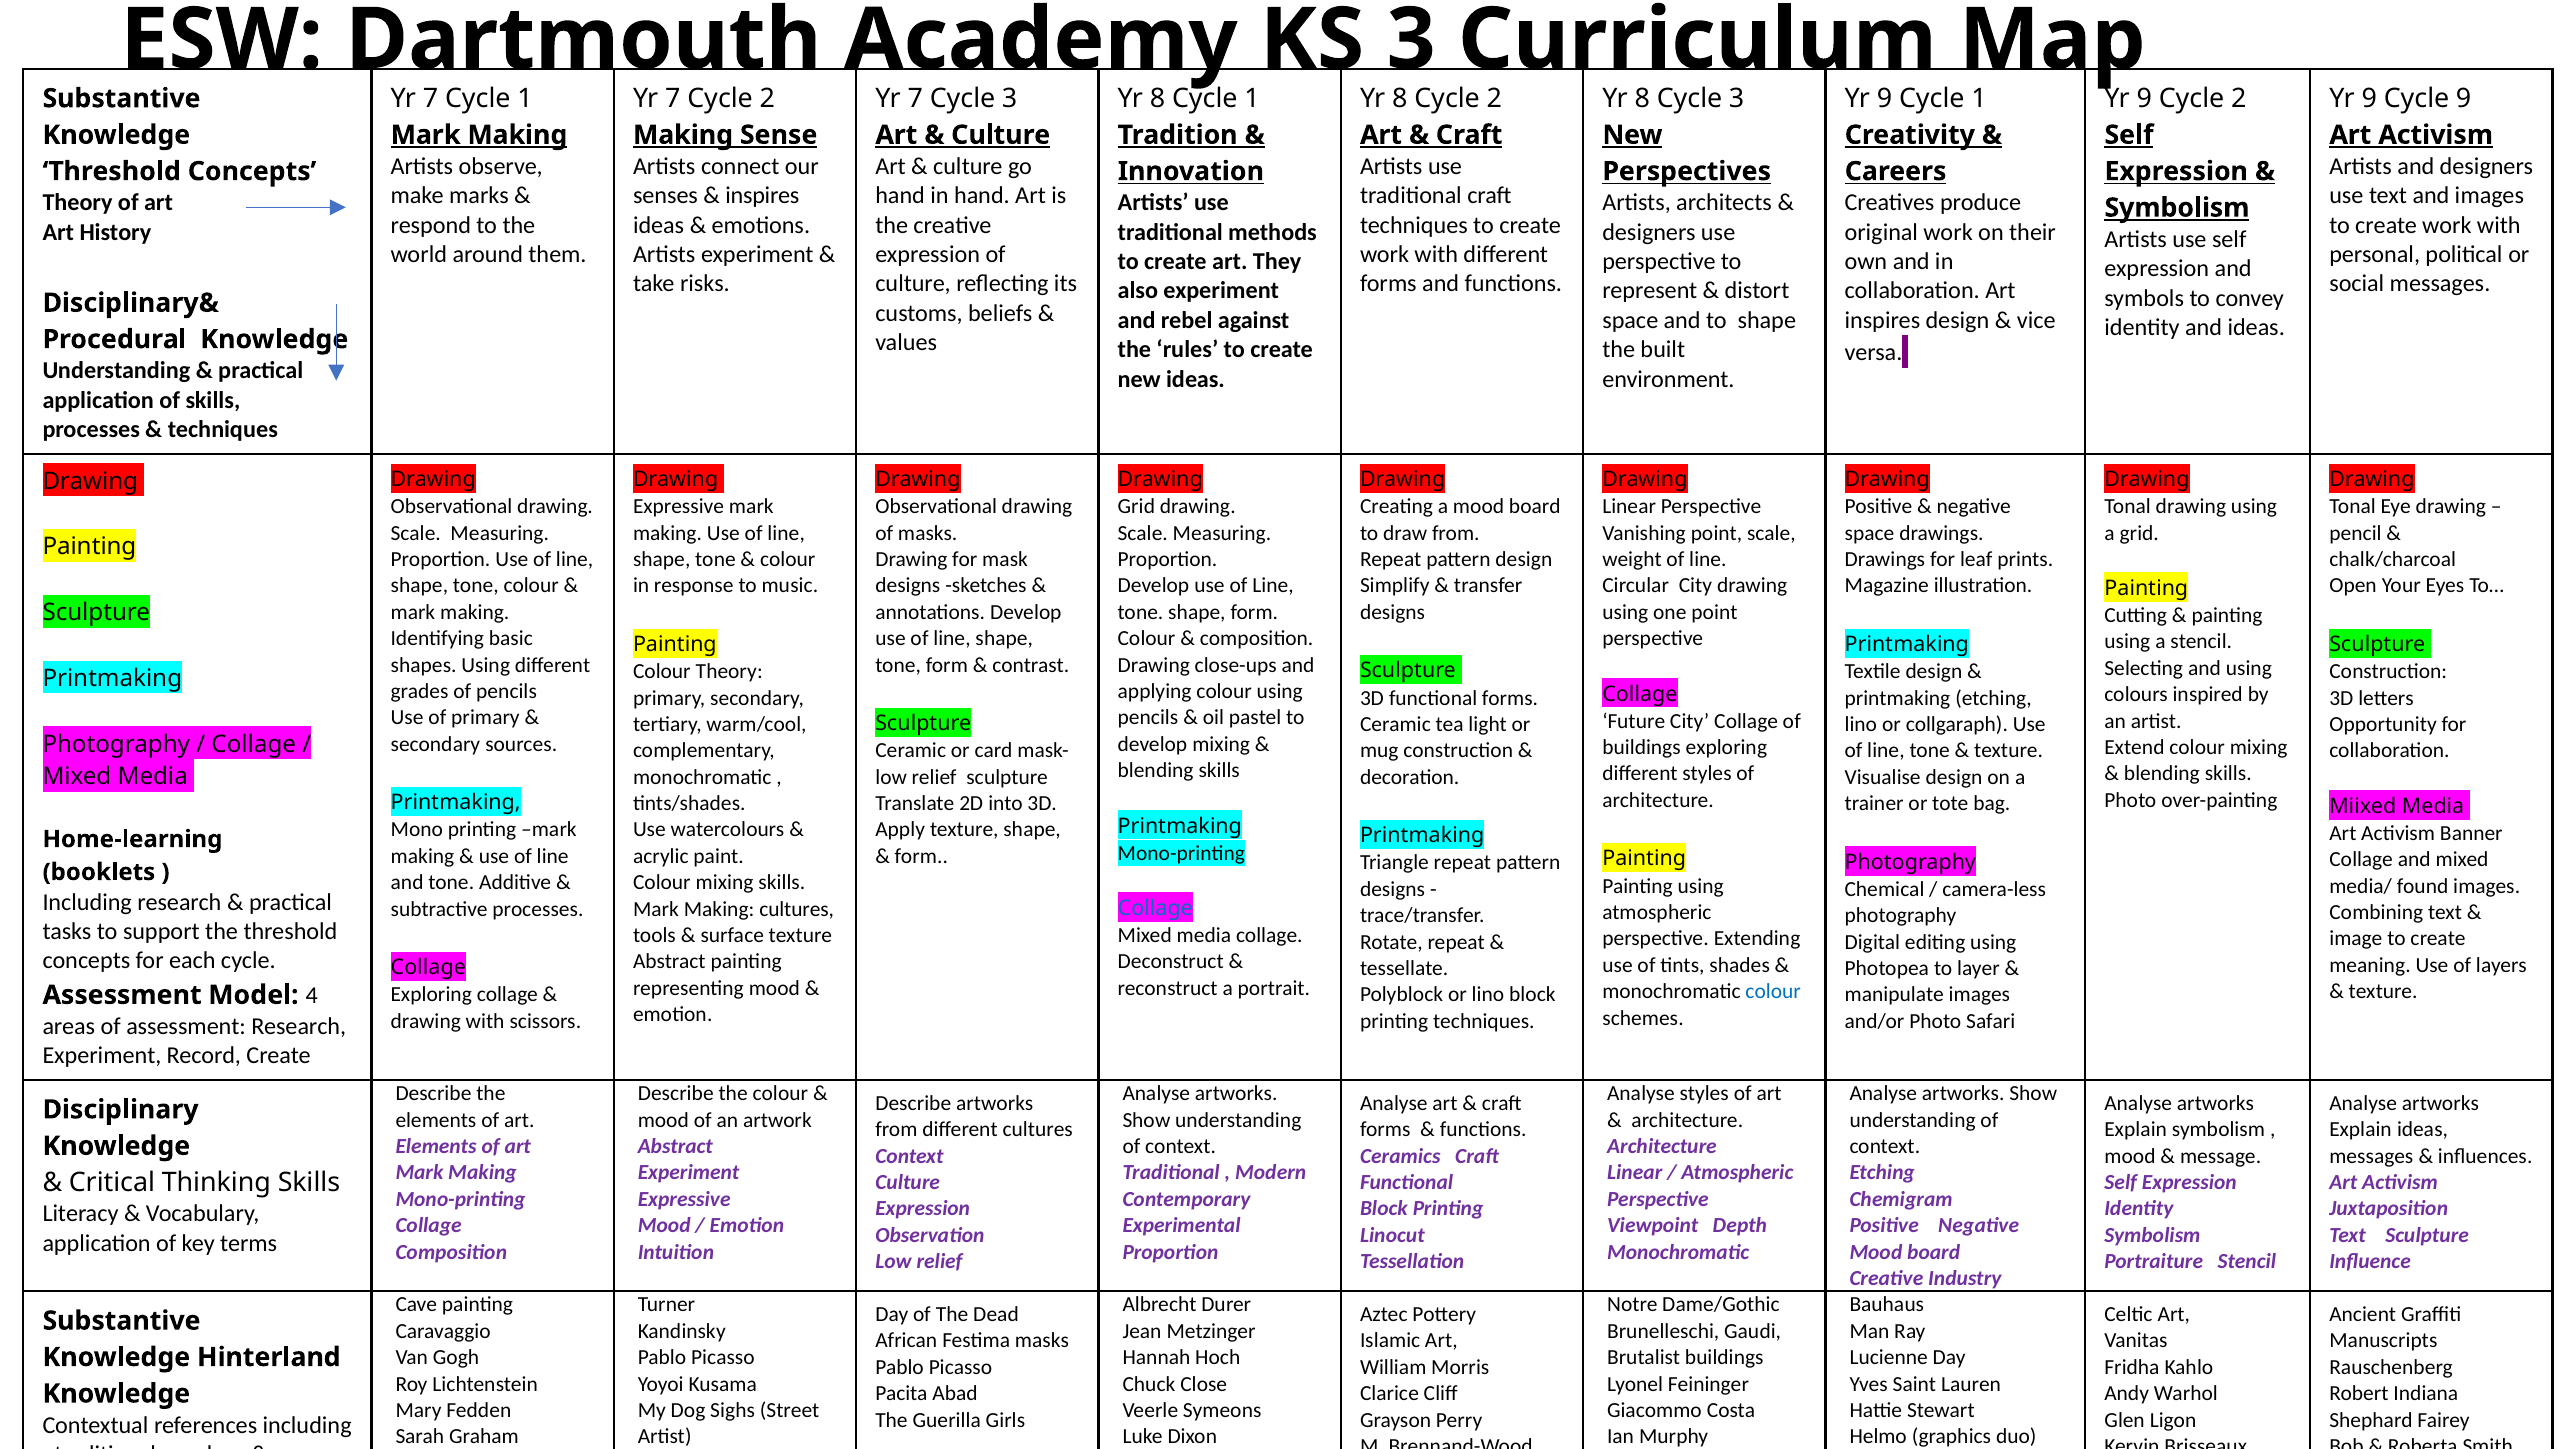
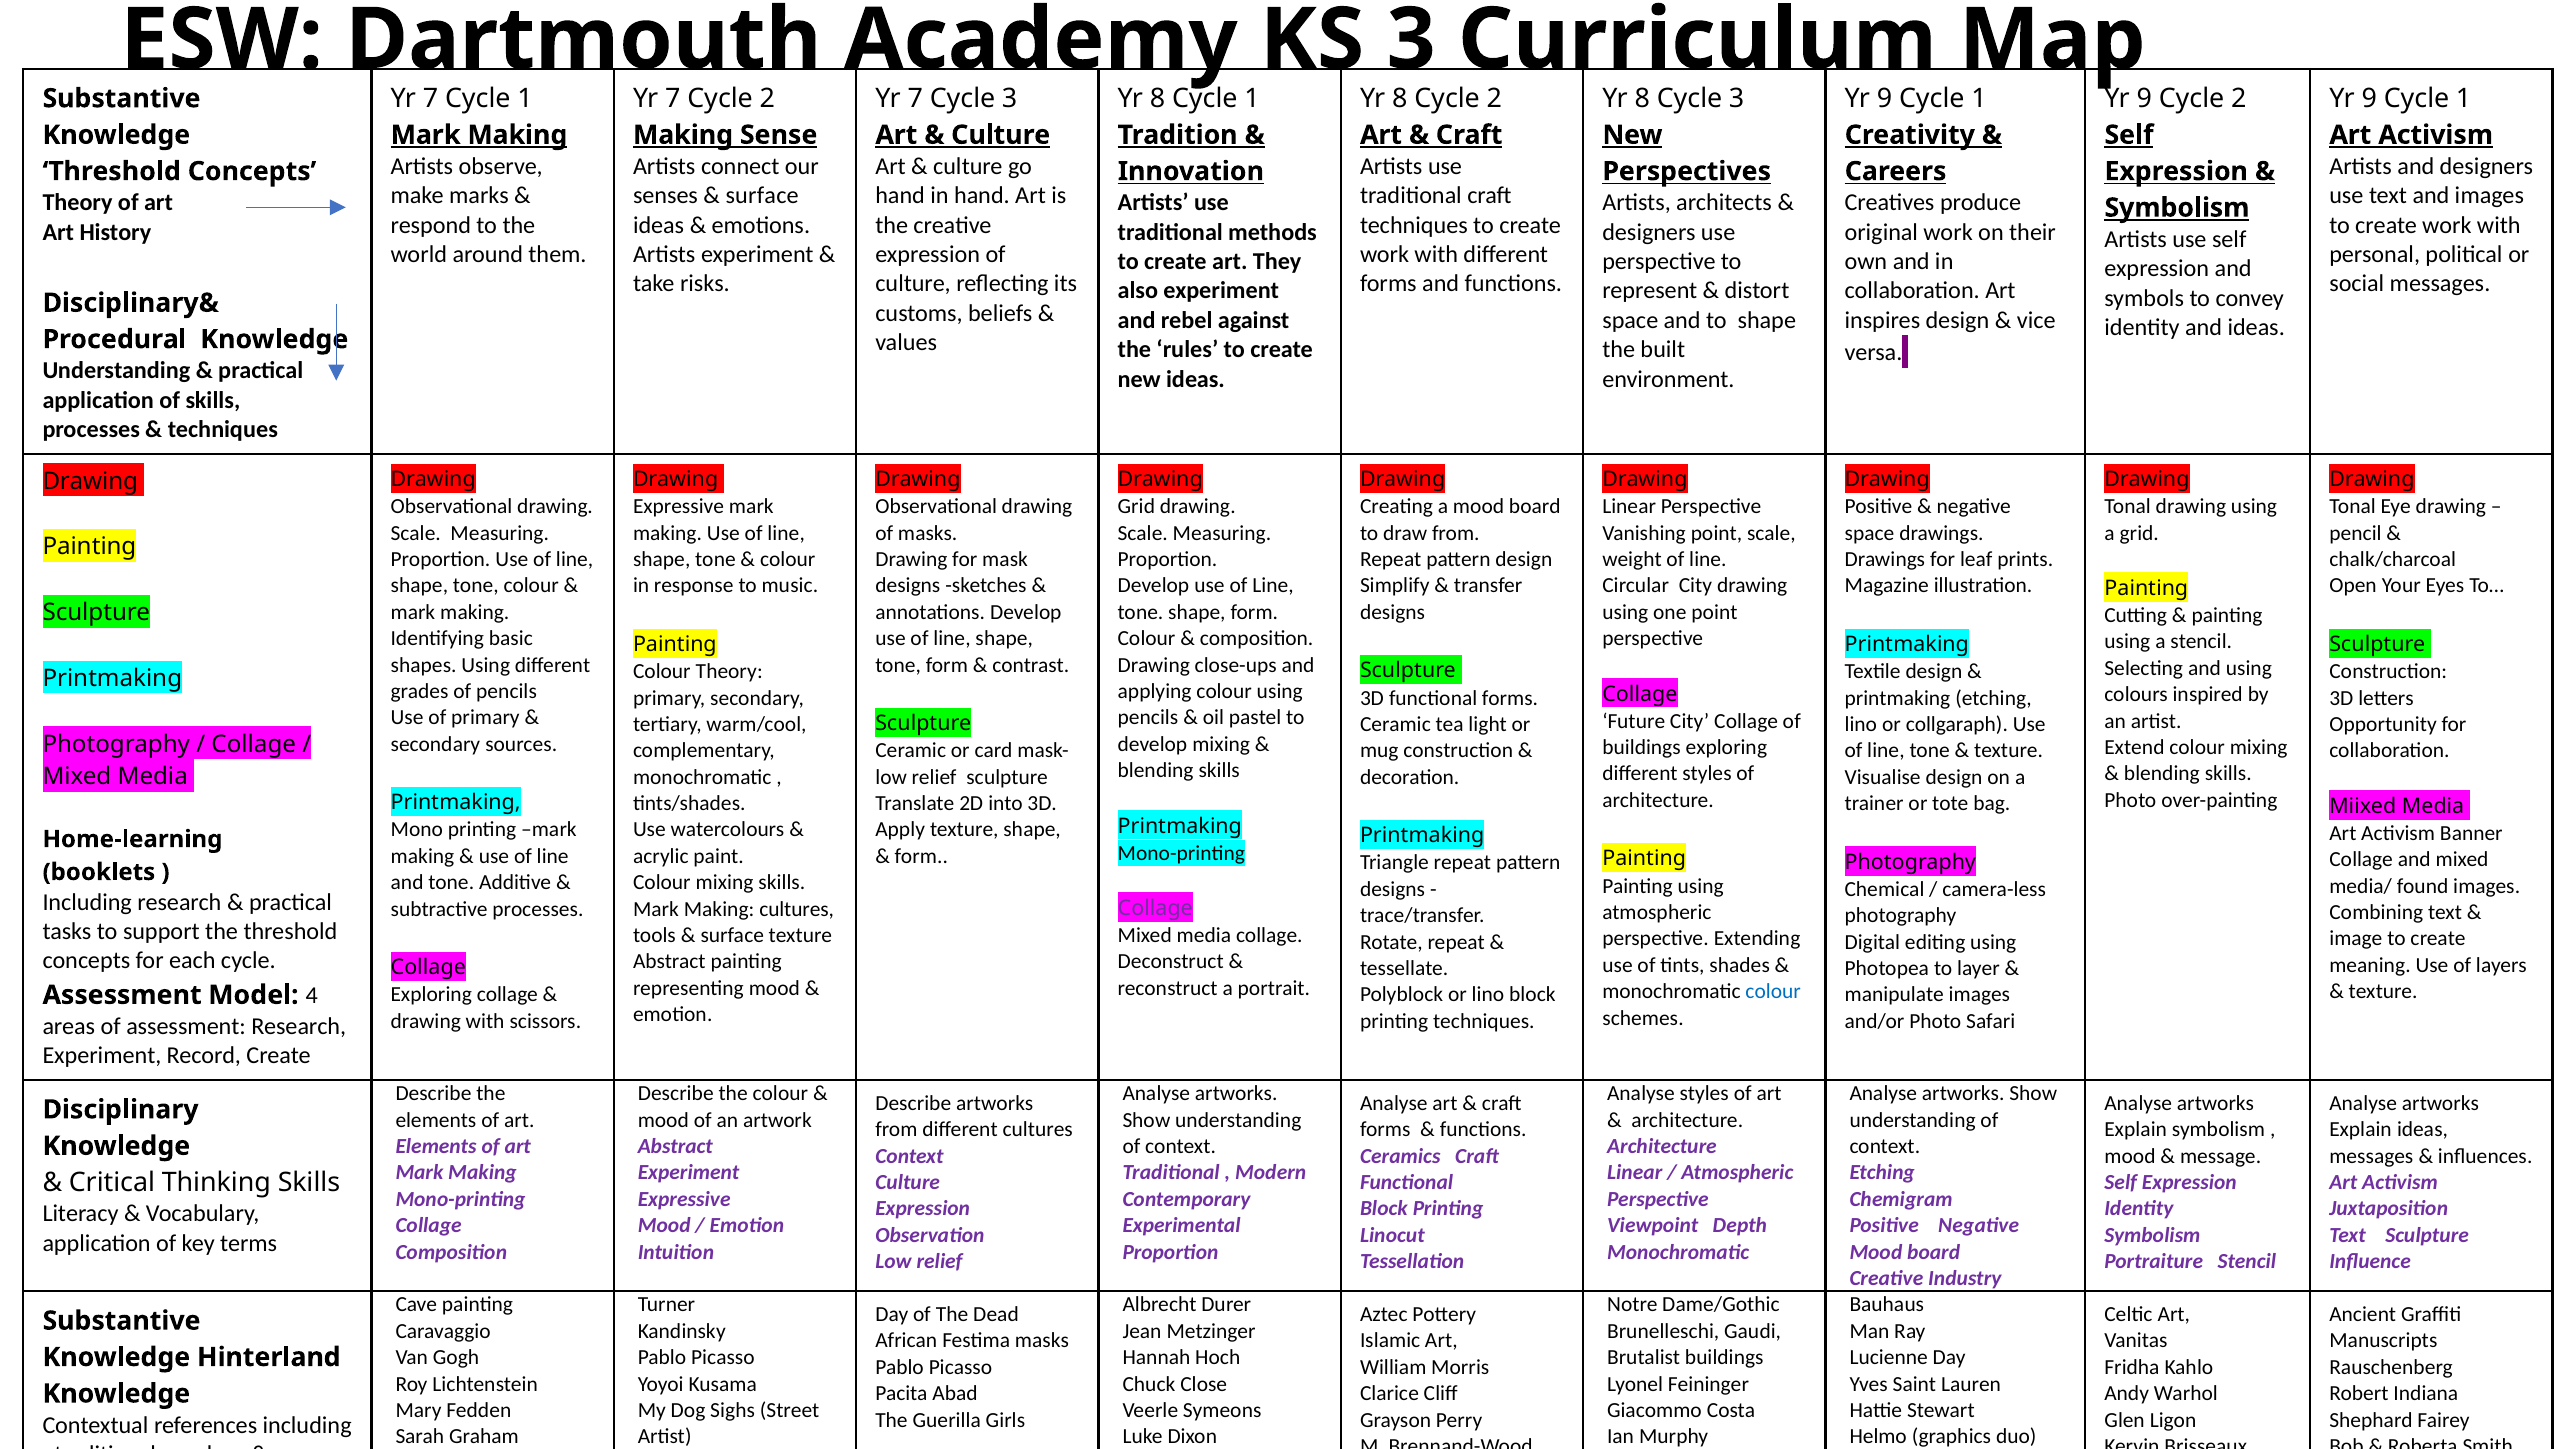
9: 9 -> 1 (2464, 98)
inspires: inspires -> surface (762, 196)
Collage colour: blue -> purple (1155, 908)
